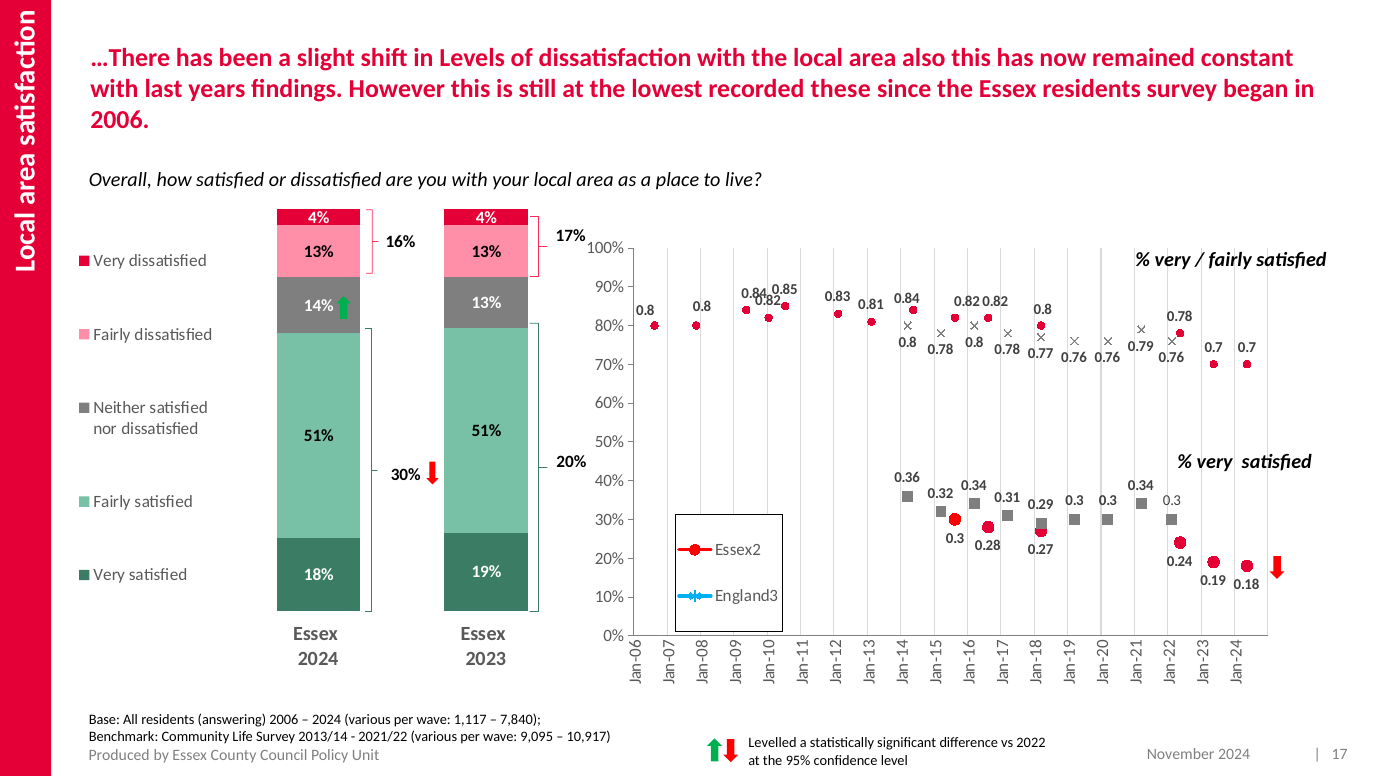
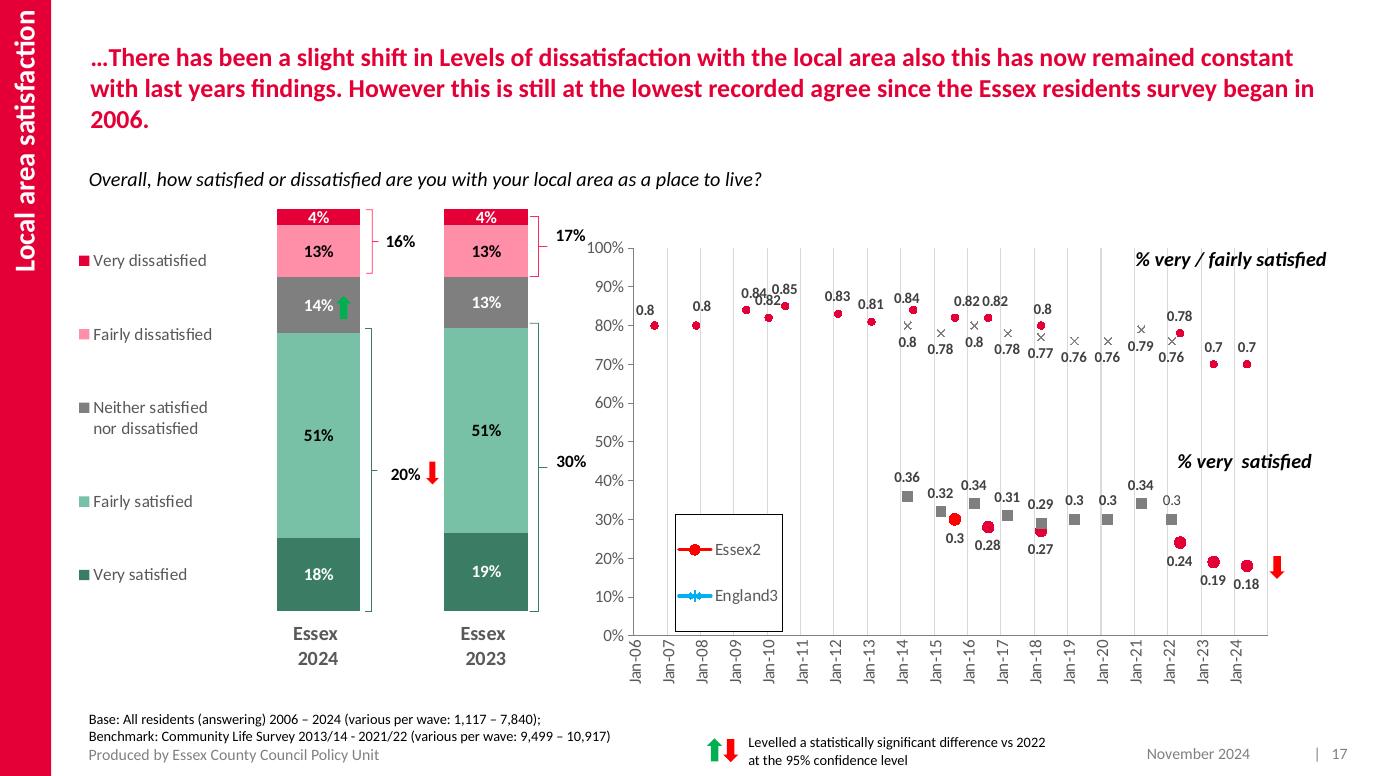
these: these -> agree (841, 89)
20%: 20% -> 30% (571, 462)
30%: 30% -> 20% (406, 475)
9,095: 9,095 -> 9,499 (537, 737)
